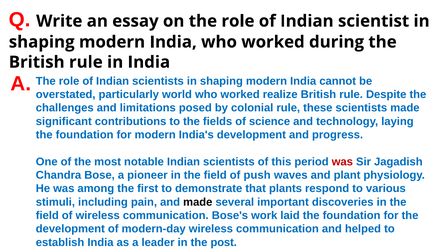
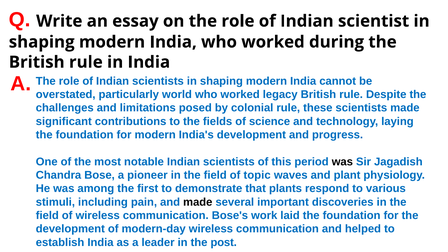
realize: realize -> legacy (280, 94)
was colour: red -> black (342, 162)
push: push -> topic (257, 175)
